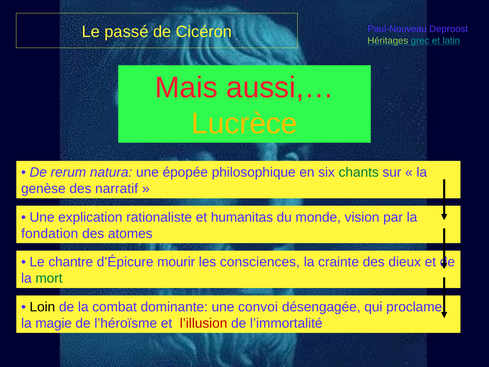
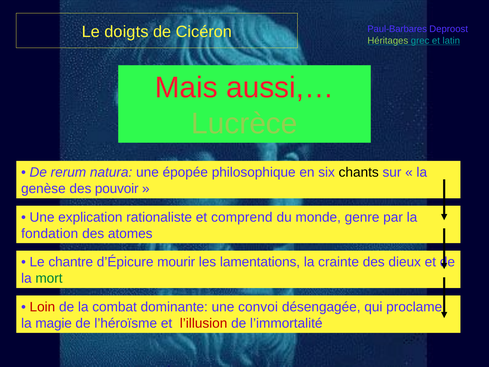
passé: passé -> doigts (126, 32)
Paul-Nouveau: Paul-Nouveau -> Paul-Barbares (397, 29)
Lucrèce colour: yellow -> light green (244, 123)
chants colour: green -> black (359, 172)
narratif: narratif -> pouvoir (117, 189)
humanitas: humanitas -> comprend (242, 217)
vision: vision -> genre (362, 217)
consciences: consciences -> lamentations (260, 262)
Loin colour: black -> red (42, 307)
